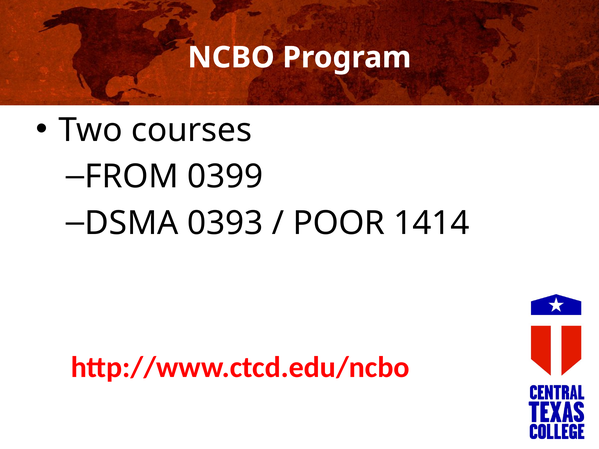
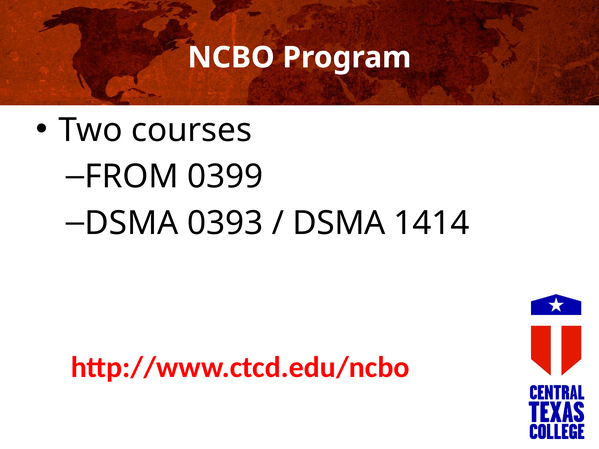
POOR: POOR -> DSMA (339, 223)
